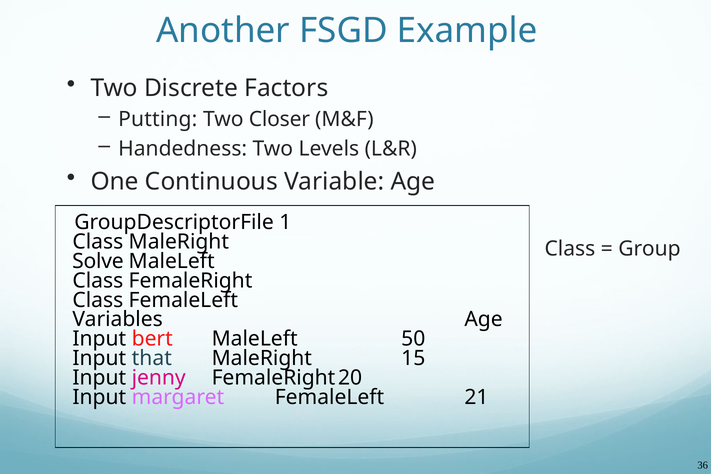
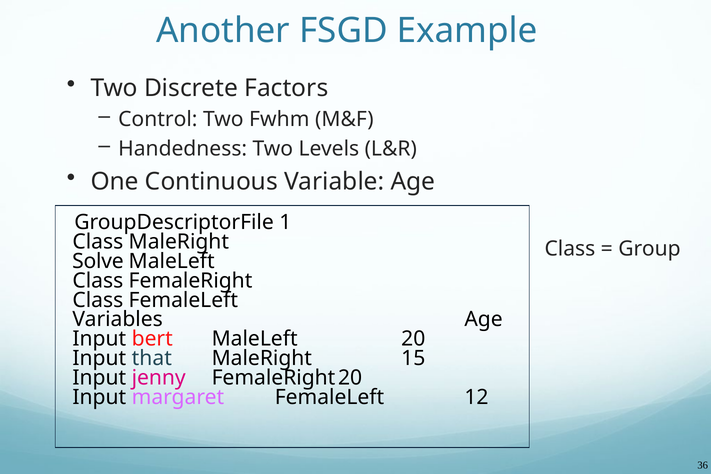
Putting: Putting -> Control (158, 119)
Closer: Closer -> Fwhm (279, 119)
50: 50 -> 20 (413, 339)
21: 21 -> 12 (476, 397)
